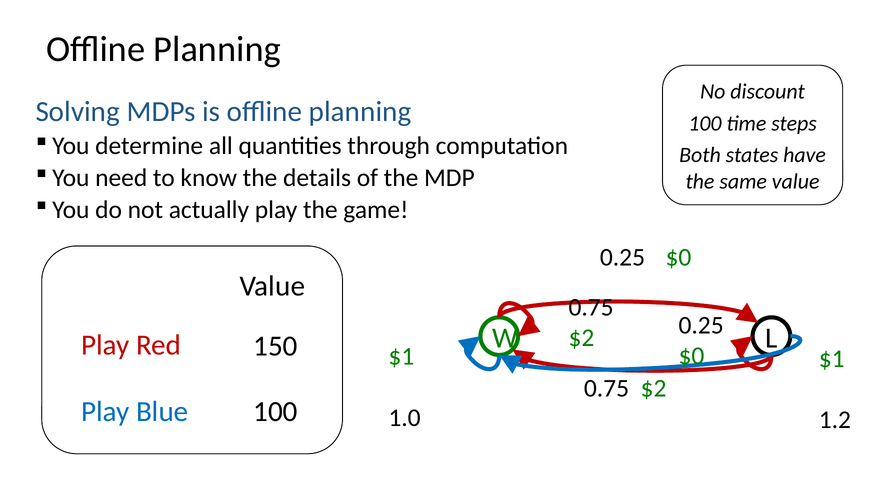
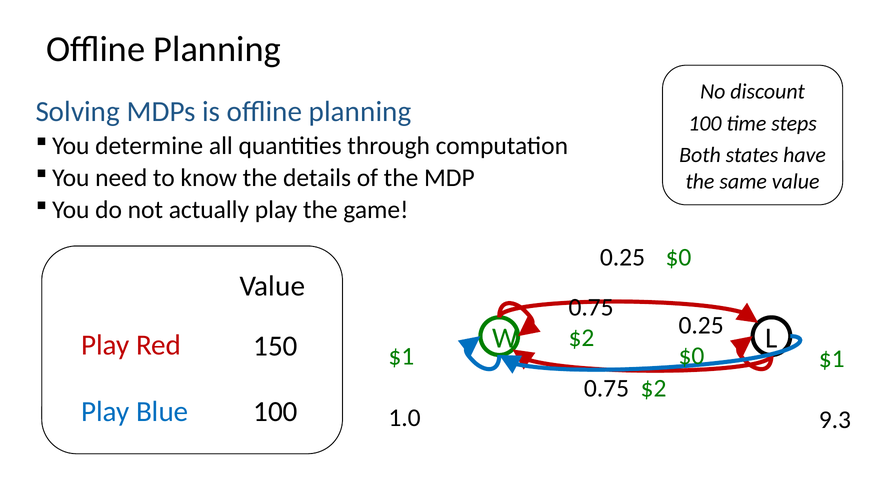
1.2: 1.2 -> 9.3 (835, 420)
